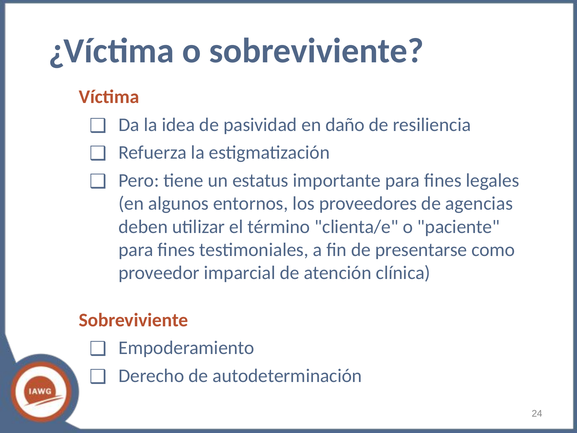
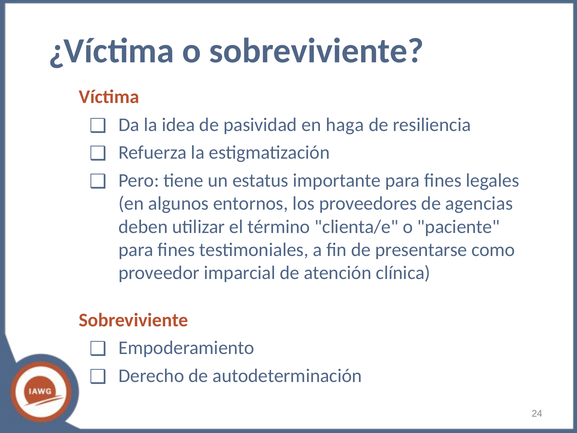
daño: daño -> haga (345, 125)
